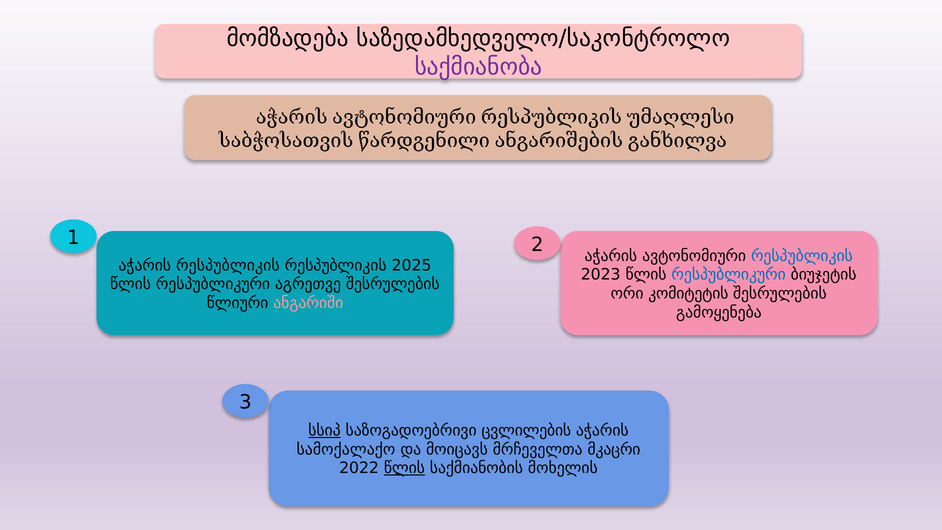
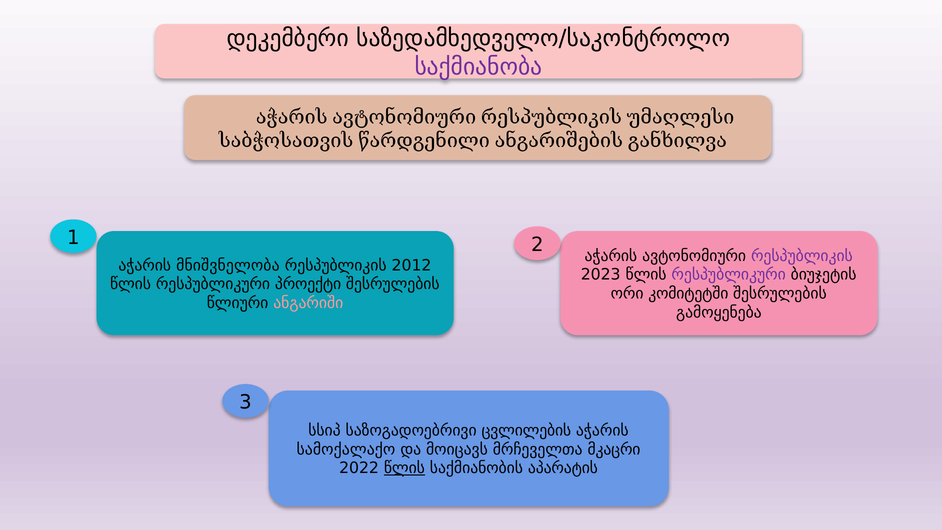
მომზადება: მომზადება -> დეკემბერი (288, 39)
რესპუბლიკის colour: blue -> purple (802, 256)
აჭარის რესპუბლიკის: რესპუბლიკის -> მნიშვნელობა (228, 265)
2025: 2025 -> 2012 (412, 265)
რესპუბლიკური colour: blue -> purple (729, 275)
აგრეთვე: აგრეთვე -> პროექტი (308, 284)
კომიტეტის: კომიტეტის -> კომიტეტში (688, 294)
სსიპ underline: present -> none (324, 431)
მოხელის: მოხელის -> აპარატის (563, 468)
